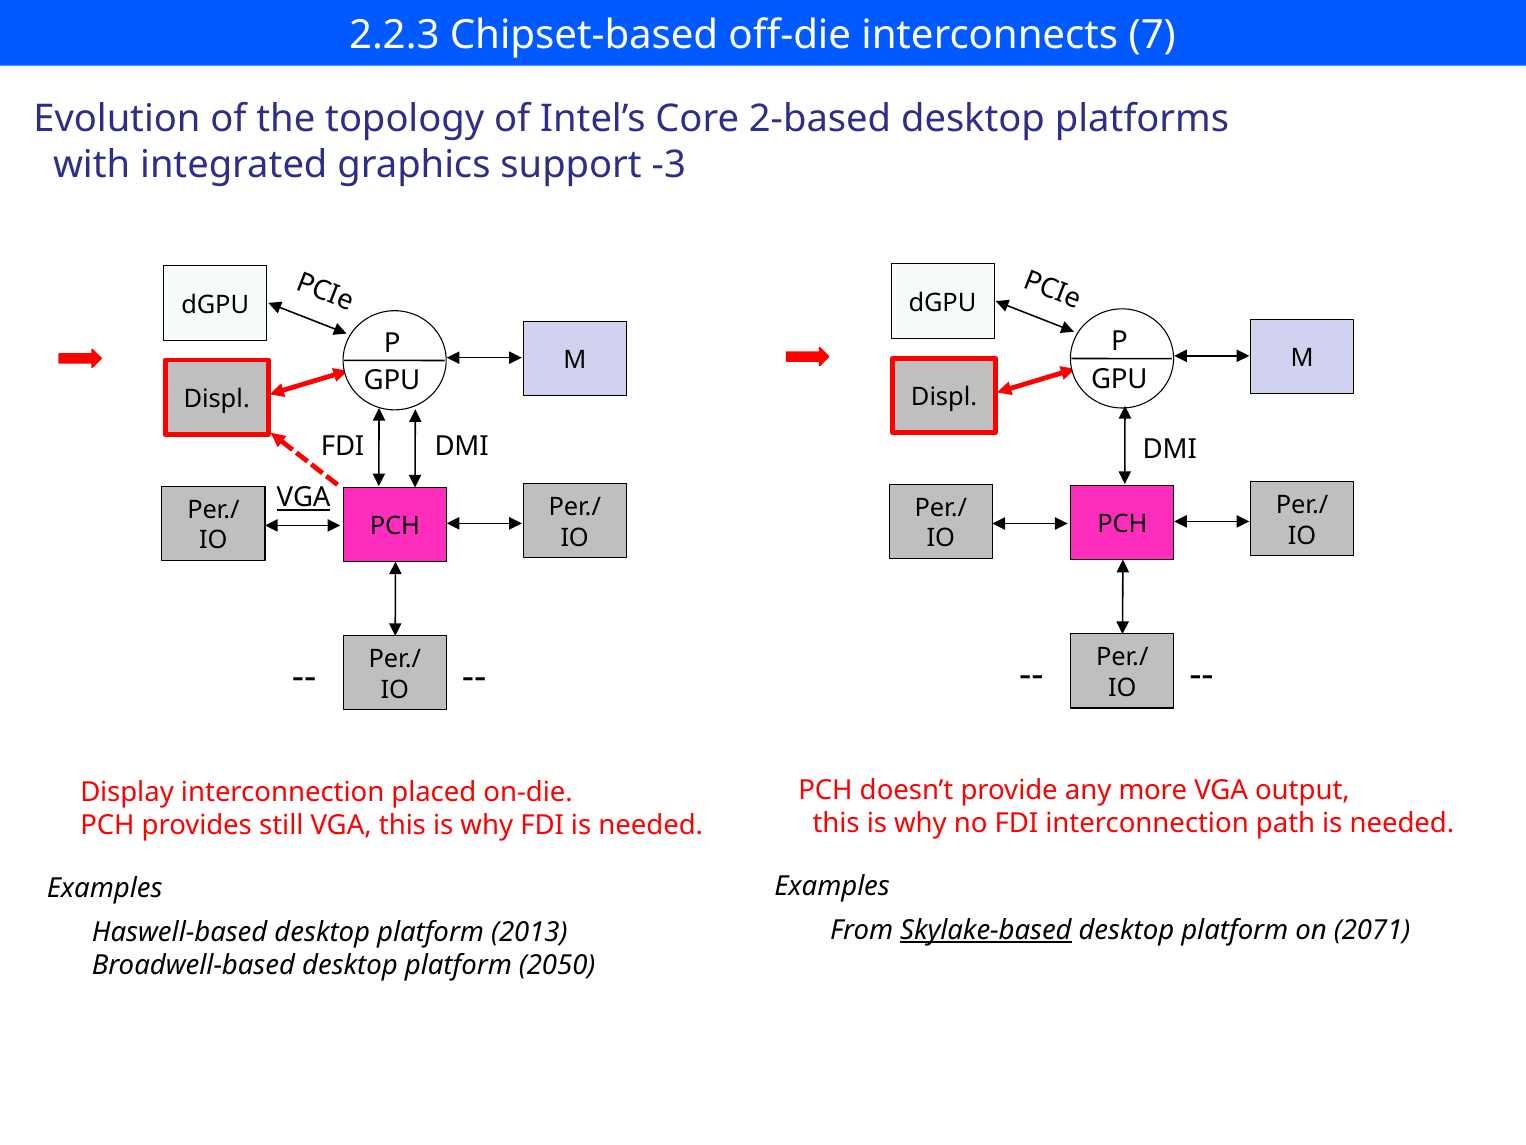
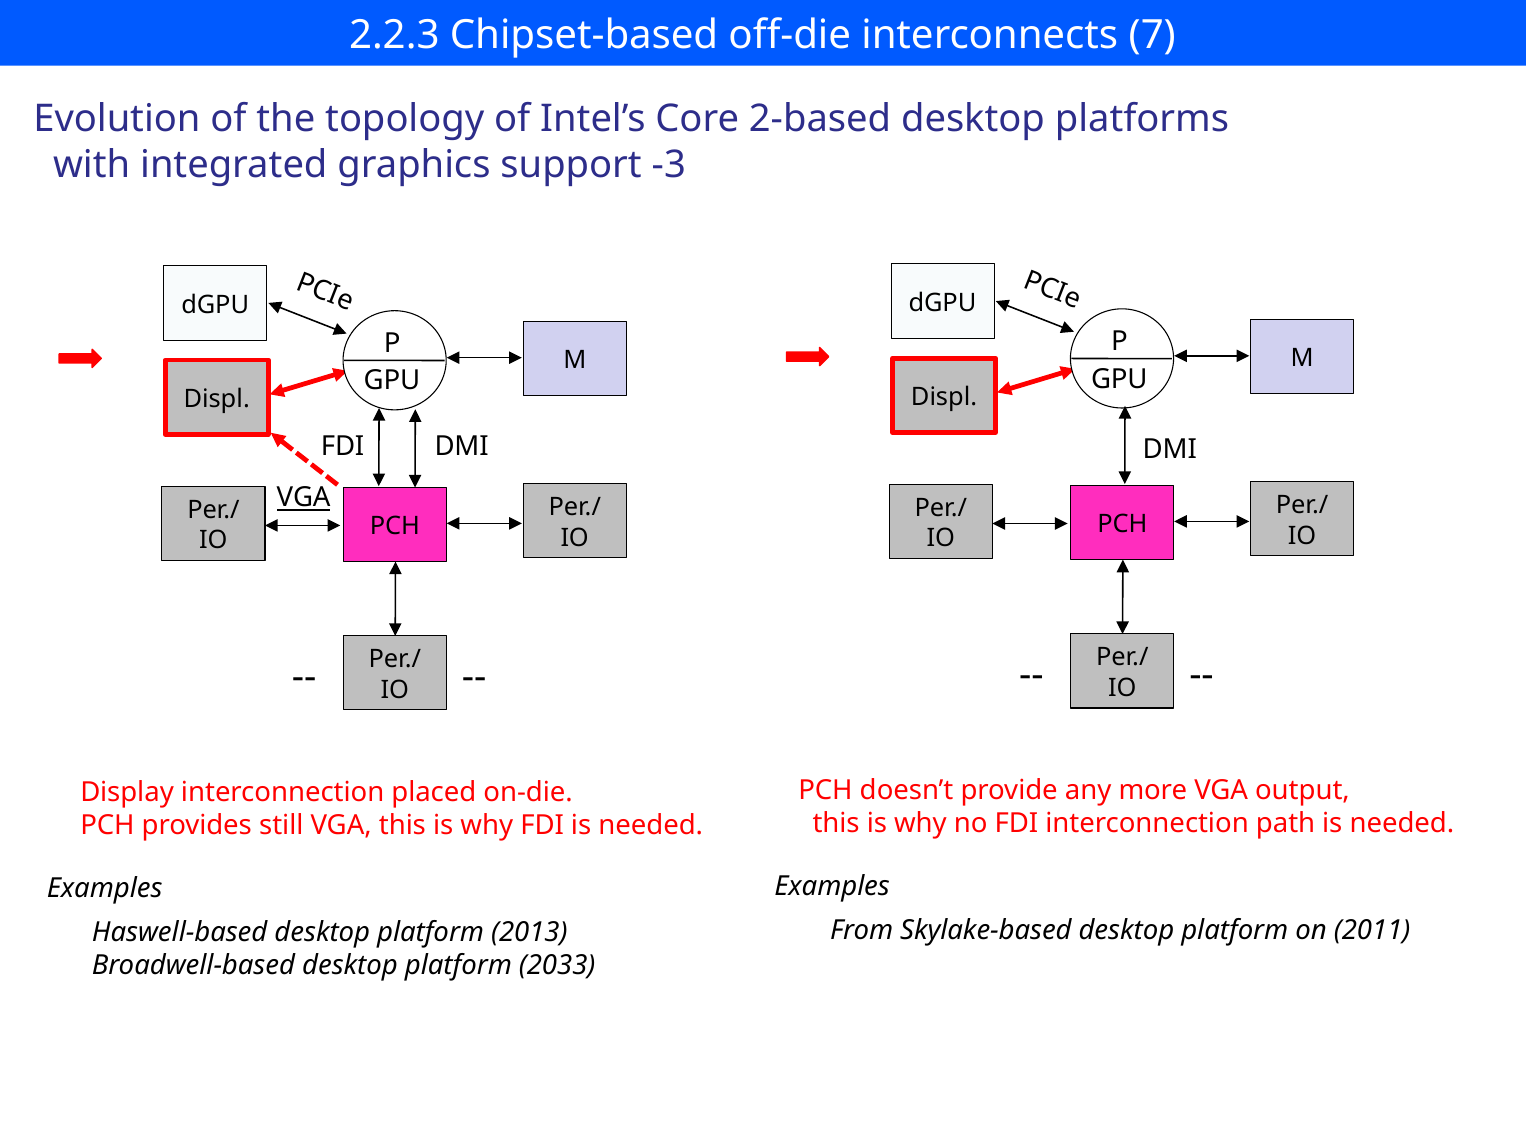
Skylake-based underline: present -> none (986, 930)
2071: 2071 -> 2011 (1372, 930)
2050: 2050 -> 2033 (557, 965)
